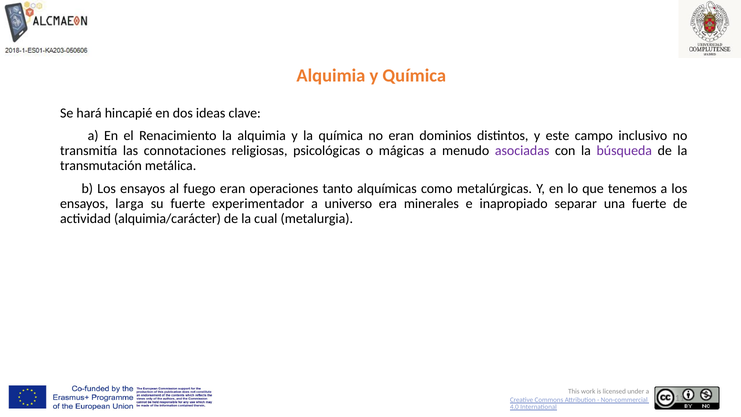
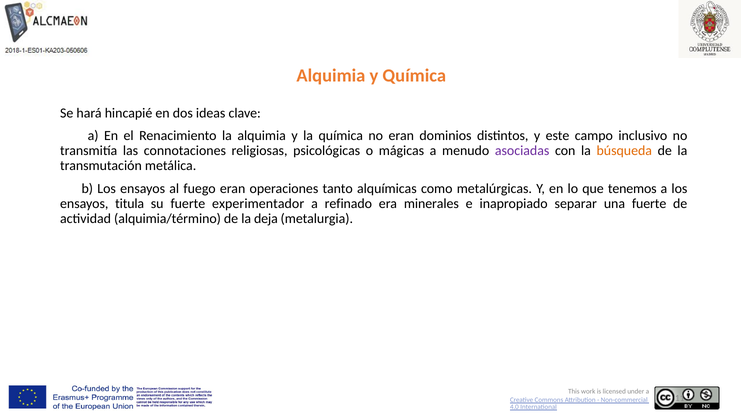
búsqueda colour: purple -> orange (624, 151)
larga: larga -> titula (130, 203)
universo: universo -> refinado (348, 203)
alquimia/carácter: alquimia/carácter -> alquimia/término (167, 218)
cual: cual -> deja (266, 218)
